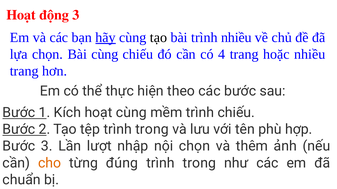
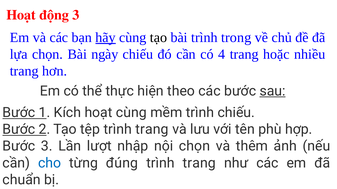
trình nhiều: nhiều -> trong (236, 38)
Bài cùng: cùng -> ngày (105, 54)
sau underline: none -> present (273, 91)
tệp trình trong: trong -> trang (152, 130)
cho colour: orange -> blue (50, 163)
trong: trong -> trang (199, 163)
